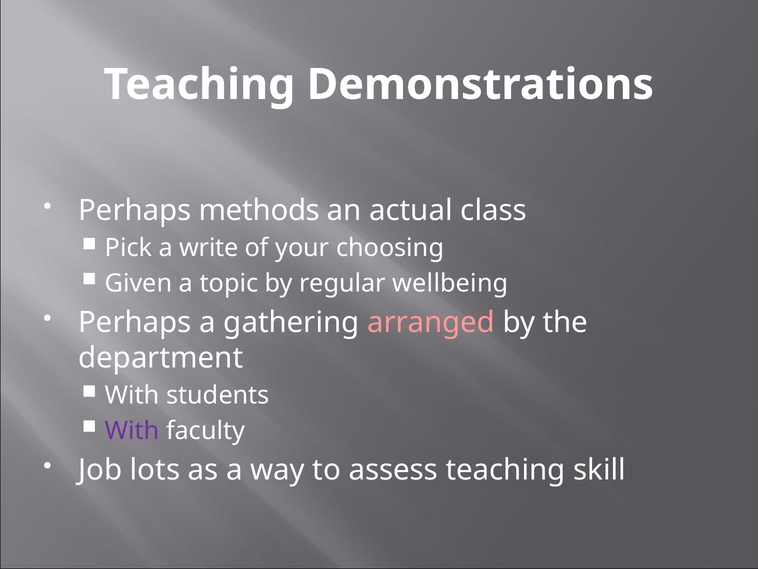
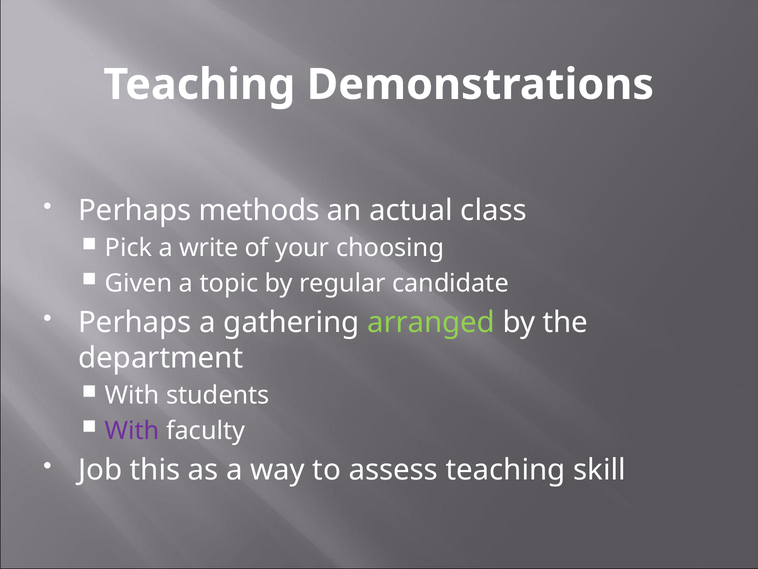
wellbeing: wellbeing -> candidate (451, 283)
arranged colour: pink -> light green (431, 322)
lots: lots -> this (155, 470)
